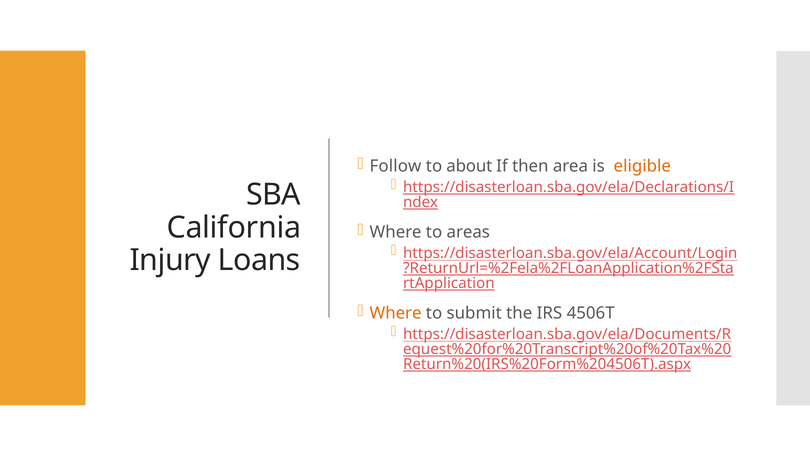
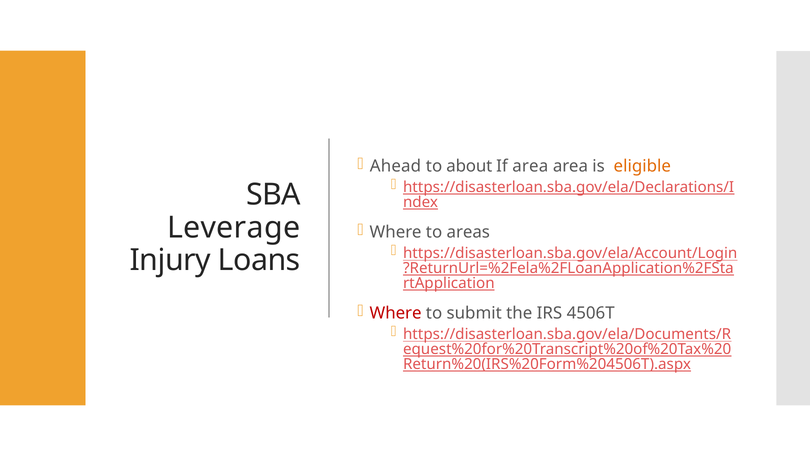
Follow: Follow -> Ahead (395, 166)
If then: then -> area (530, 166)
California: California -> Leverage (234, 227)
Where colour: orange -> red (396, 313)
